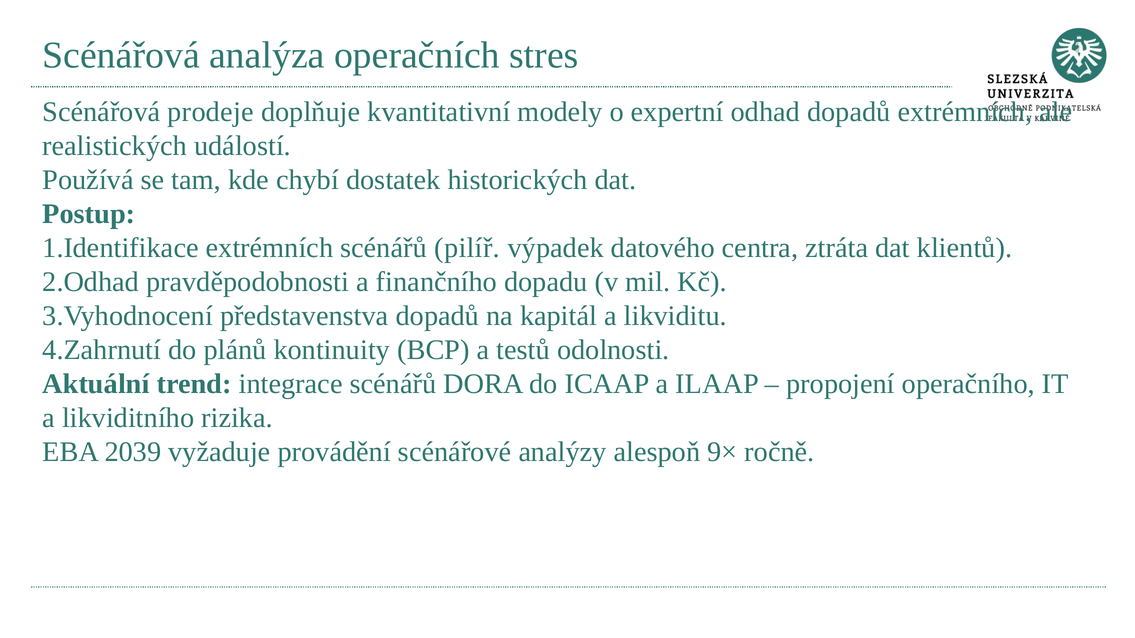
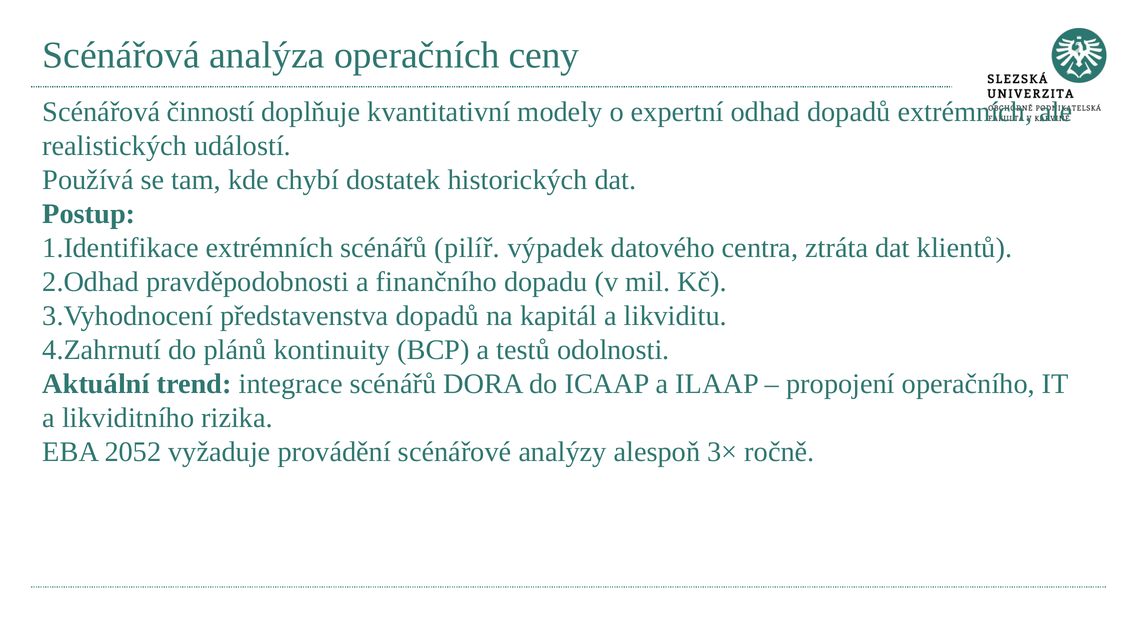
stres: stres -> ceny (544, 55)
prodeje: prodeje -> činností (211, 112)
2039: 2039 -> 2052 (133, 452)
9×: 9× -> 3× (722, 452)
